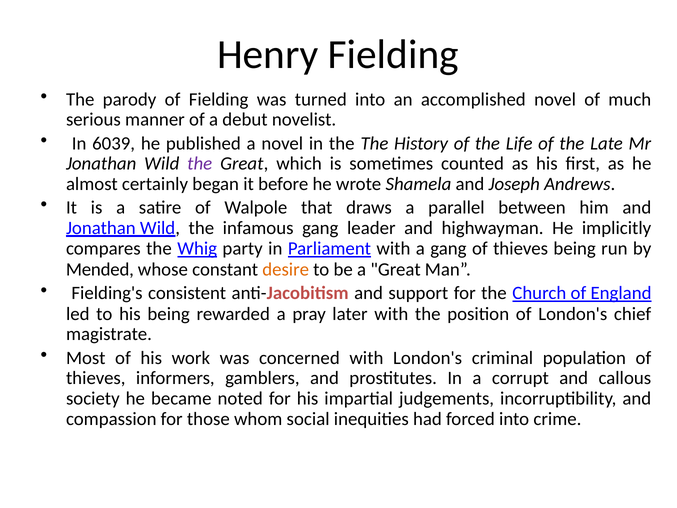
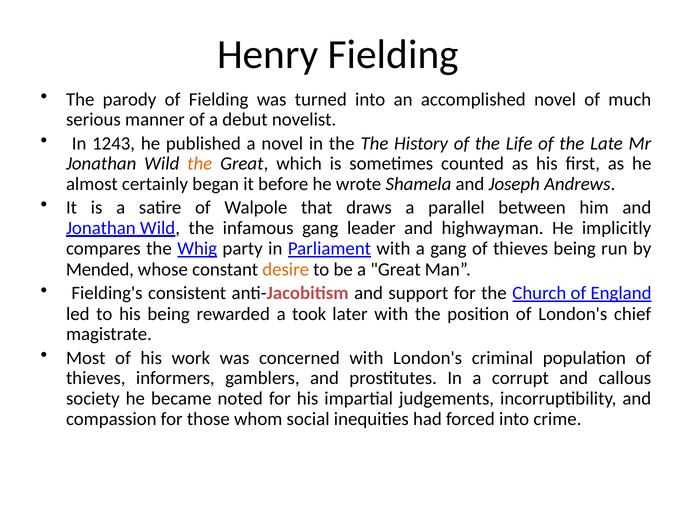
6039: 6039 -> 1243 (114, 143)
the colour: purple -> orange (200, 164)
pray: pray -> took (309, 314)
